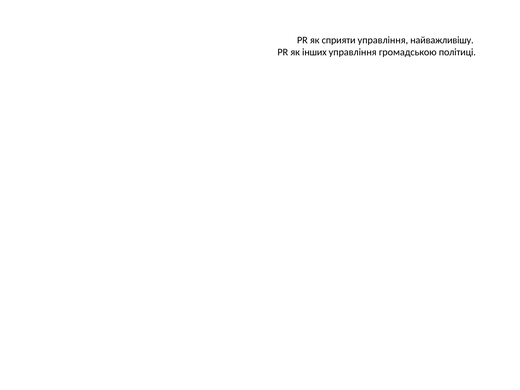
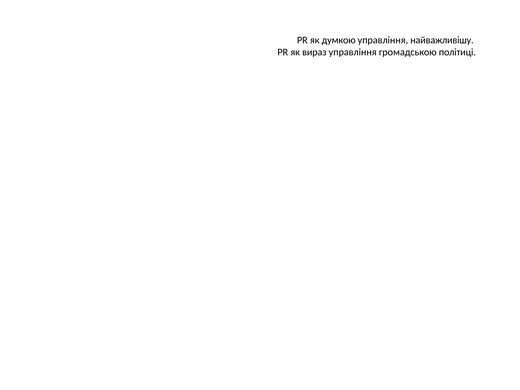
сприяти: сприяти -> думкою (339, 40)
інших: інших -> вираз (314, 52)
